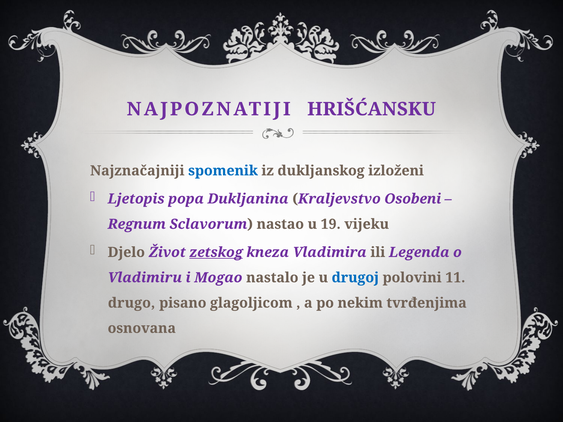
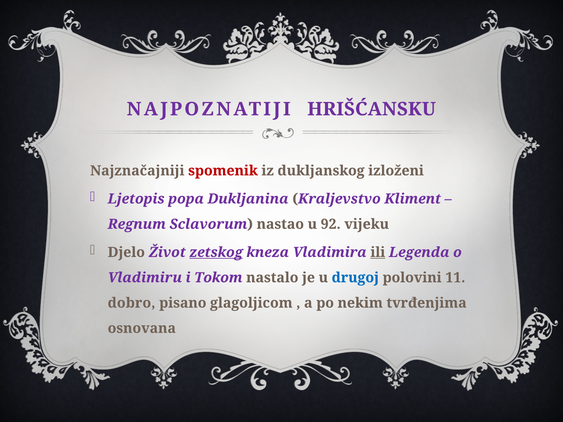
spomenik colour: blue -> red (223, 171)
Osobeni: Osobeni -> Kliment (413, 199)
19: 19 -> 92 (331, 224)
ili underline: none -> present (378, 252)
Mogao: Mogao -> Tokom (218, 278)
drugo: drugo -> dobro (132, 303)
